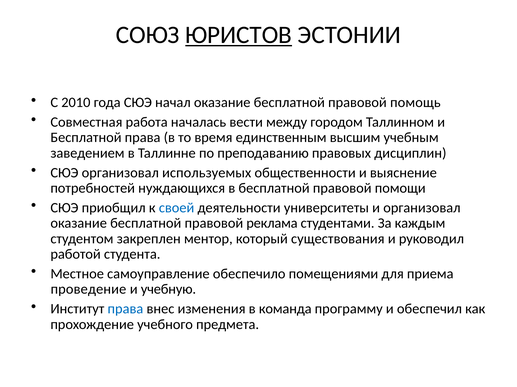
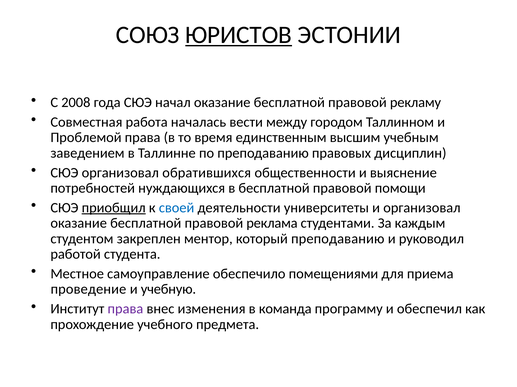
2010: 2010 -> 2008 (76, 103)
помощь: помощь -> рекламу (416, 103)
Бесплатной: Бесплатной -> Проблемой (86, 138)
используемых: используемых -> обратившихся (207, 173)
приобщил underline: none -> present (114, 208)
который существования: существования -> преподаванию (338, 239)
права colour: blue -> purple (125, 309)
